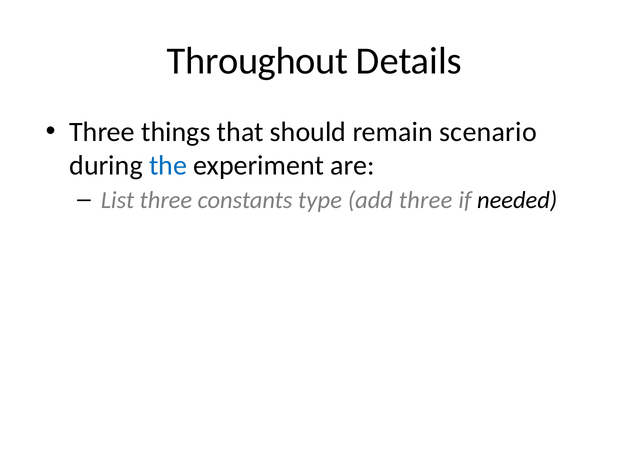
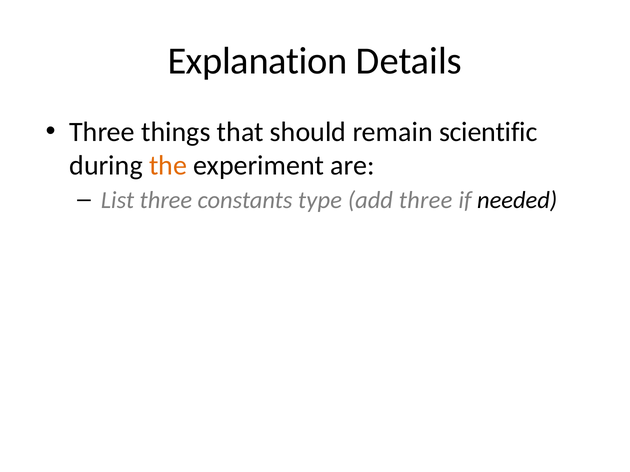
Throughout: Throughout -> Explanation (257, 61)
scenario: scenario -> scientific (488, 132)
the colour: blue -> orange (168, 166)
